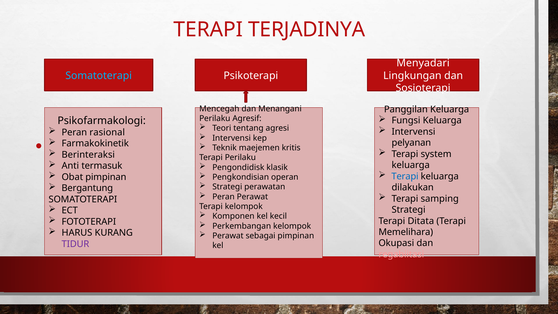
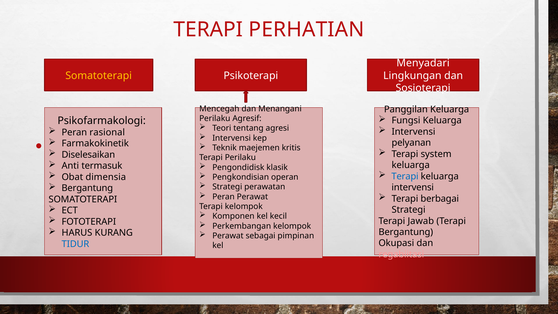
TERJADINYA: TERJADINYA -> PERHATIAN (306, 30)
Somatoterapi colour: light blue -> yellow (99, 76)
Berinteraksi: Berinteraksi -> Diselesaikan (88, 155)
Obat pimpinan: pimpinan -> dimensia (106, 177)
dilakukan: dilakukan -> intervensi (413, 187)
samping: samping -> berbagai (440, 199)
Ditata: Ditata -> Jawab (421, 221)
Memelihara: Memelihara -> Bergantung (406, 232)
TIDUR colour: purple -> blue (75, 244)
